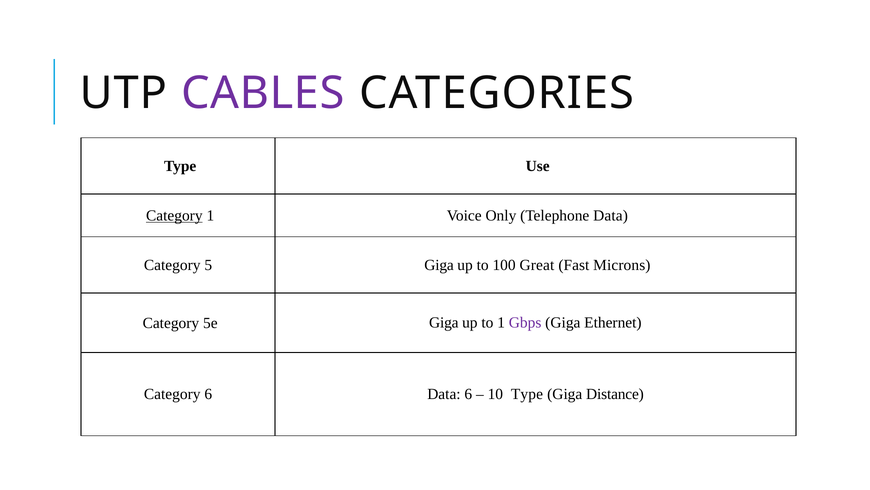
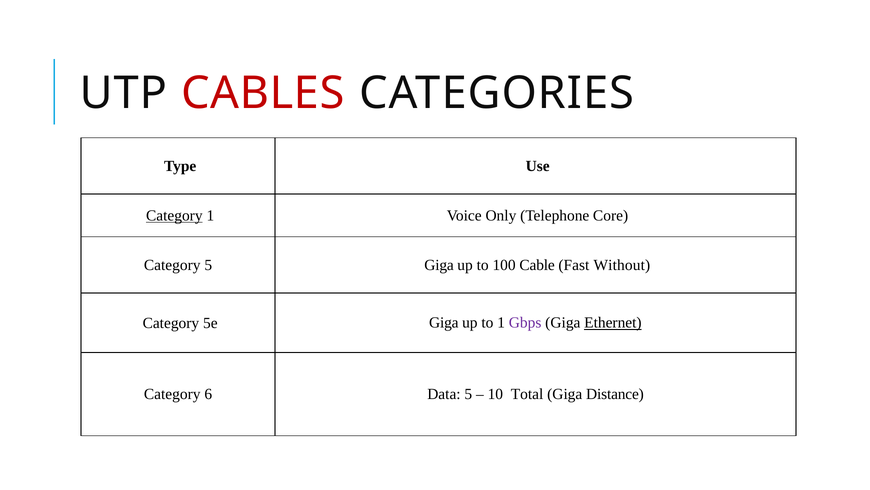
CABLES colour: purple -> red (263, 93)
Telephone Data: Data -> Core (611, 215)
Great: Great -> Cable (537, 265)
Microns: Microns -> Without (622, 265)
Ethernet underline: none -> present (613, 322)
Data 6: 6 -> 5 (468, 394)
10 Type: Type -> Total (527, 394)
